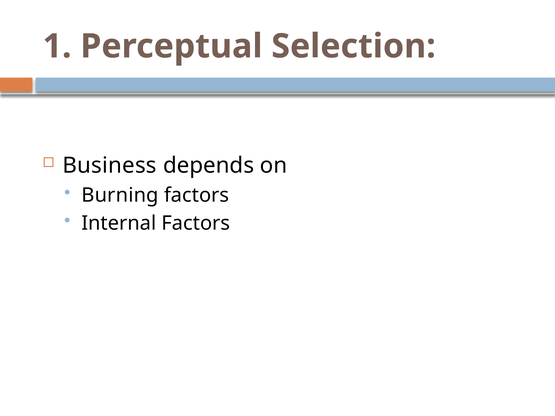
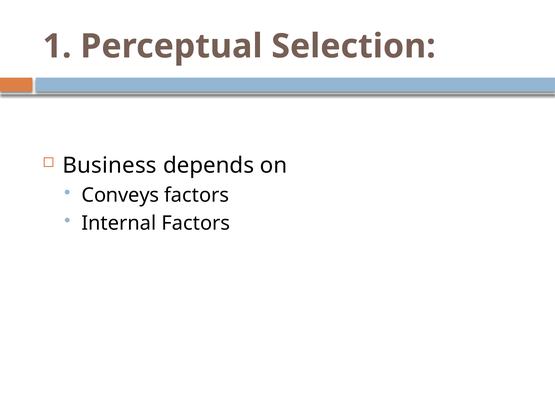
Burning: Burning -> Conveys (120, 195)
